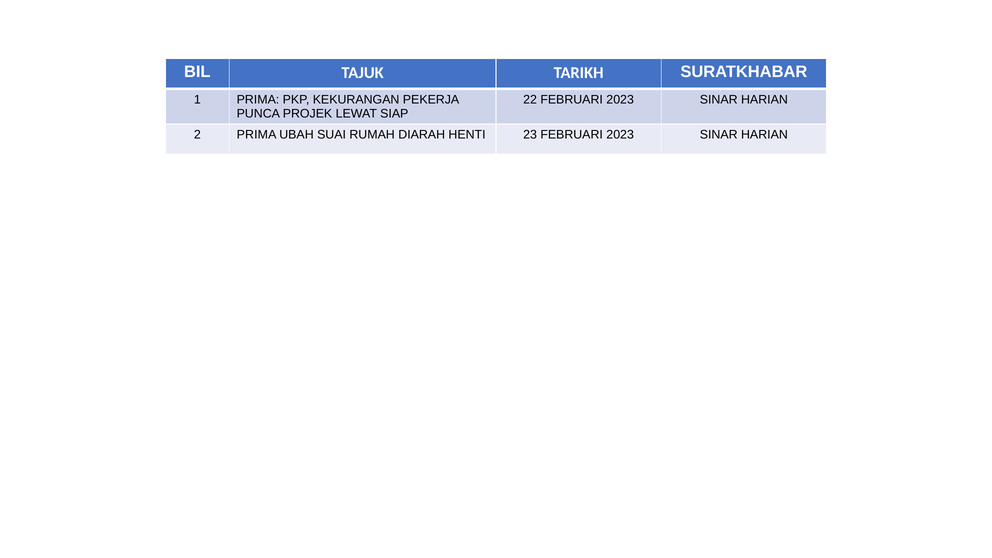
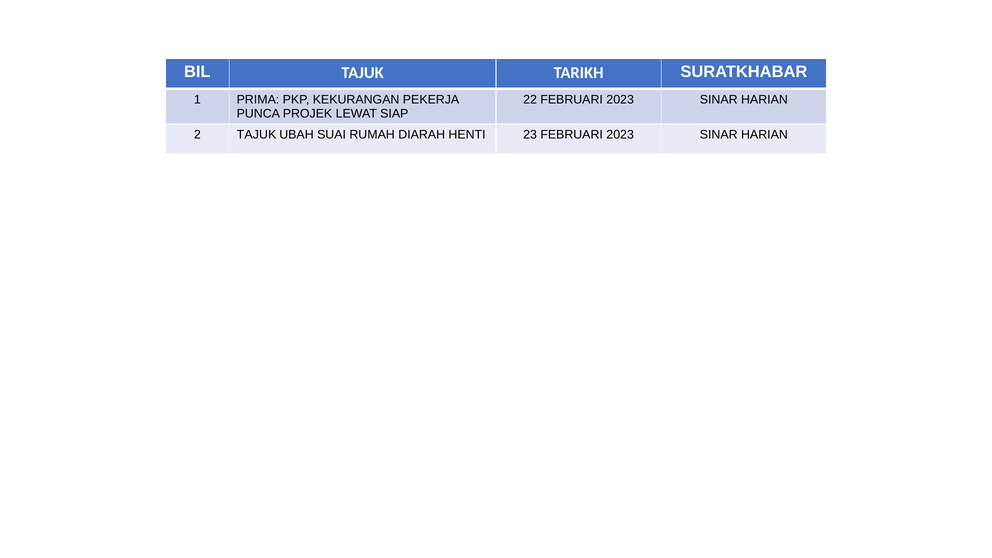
2 PRIMA: PRIMA -> TAJUK (257, 135)
